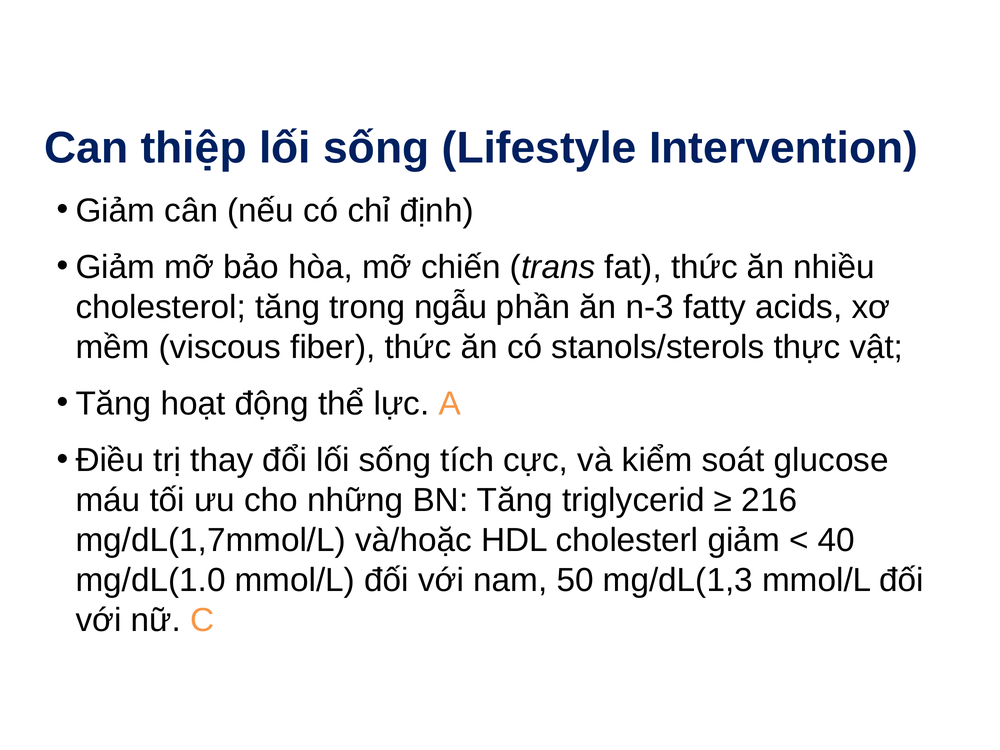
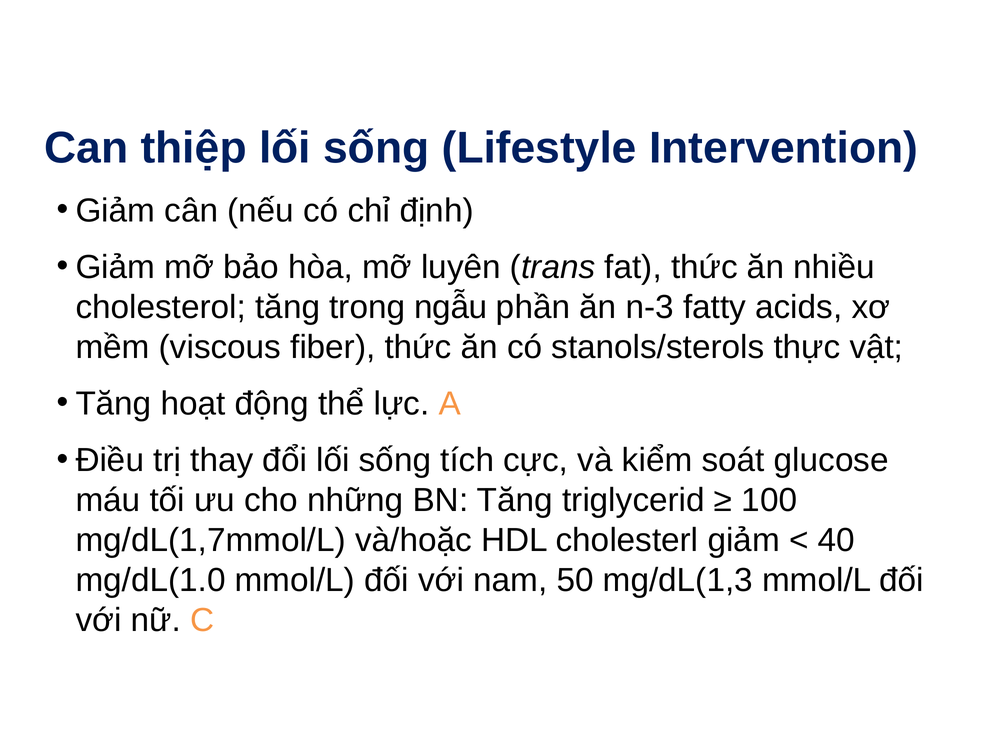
chiến: chiến -> luyên (461, 267)
216: 216 -> 100 (769, 500)
